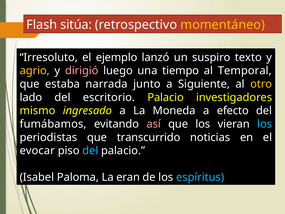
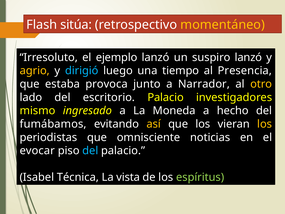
suspiro texto: texto -> lanzó (248, 57)
dirigió colour: pink -> light blue (82, 71)
Temporal: Temporal -> Presencia (245, 71)
narrada: narrada -> provoca (107, 84)
Siguiente: Siguiente -> Narrador (204, 84)
efecto: efecto -> hecho (233, 111)
así colour: pink -> yellow (154, 124)
los colour: light blue -> yellow (265, 124)
transcurrido: transcurrido -> omnisciente (149, 137)
Paloma: Paloma -> Técnica (78, 177)
eran: eran -> vista (128, 177)
espíritus colour: light blue -> light green (200, 177)
